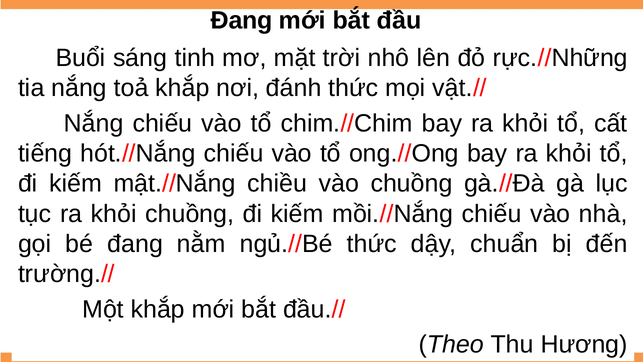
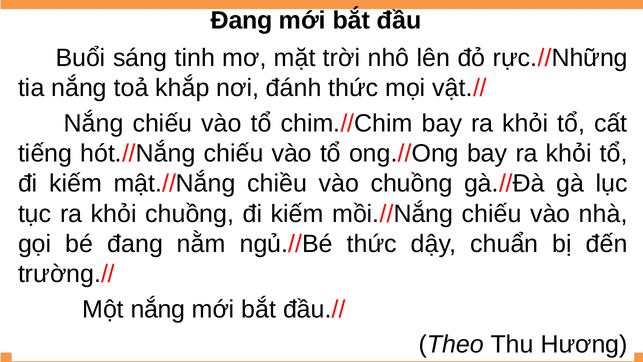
Một khắp: khắp -> nắng (158, 309)
